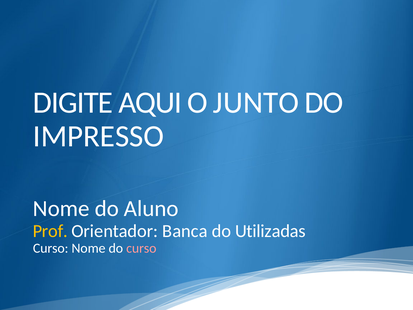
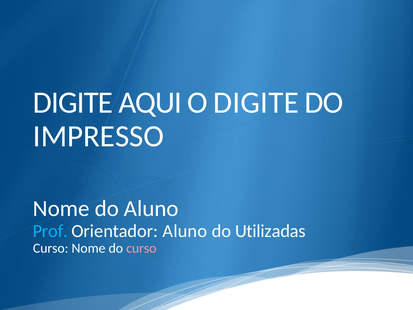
O JUNTO: JUNTO -> DIGITE (256, 103)
Prof colour: yellow -> light blue (50, 231)
Orientador Banca: Banca -> Aluno (185, 231)
